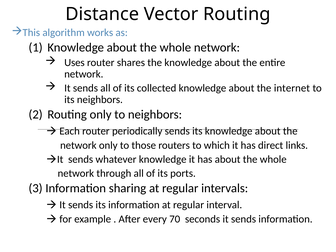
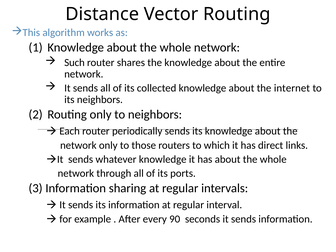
Uses: Uses -> Such (74, 62)
70: 70 -> 90 (175, 219)
